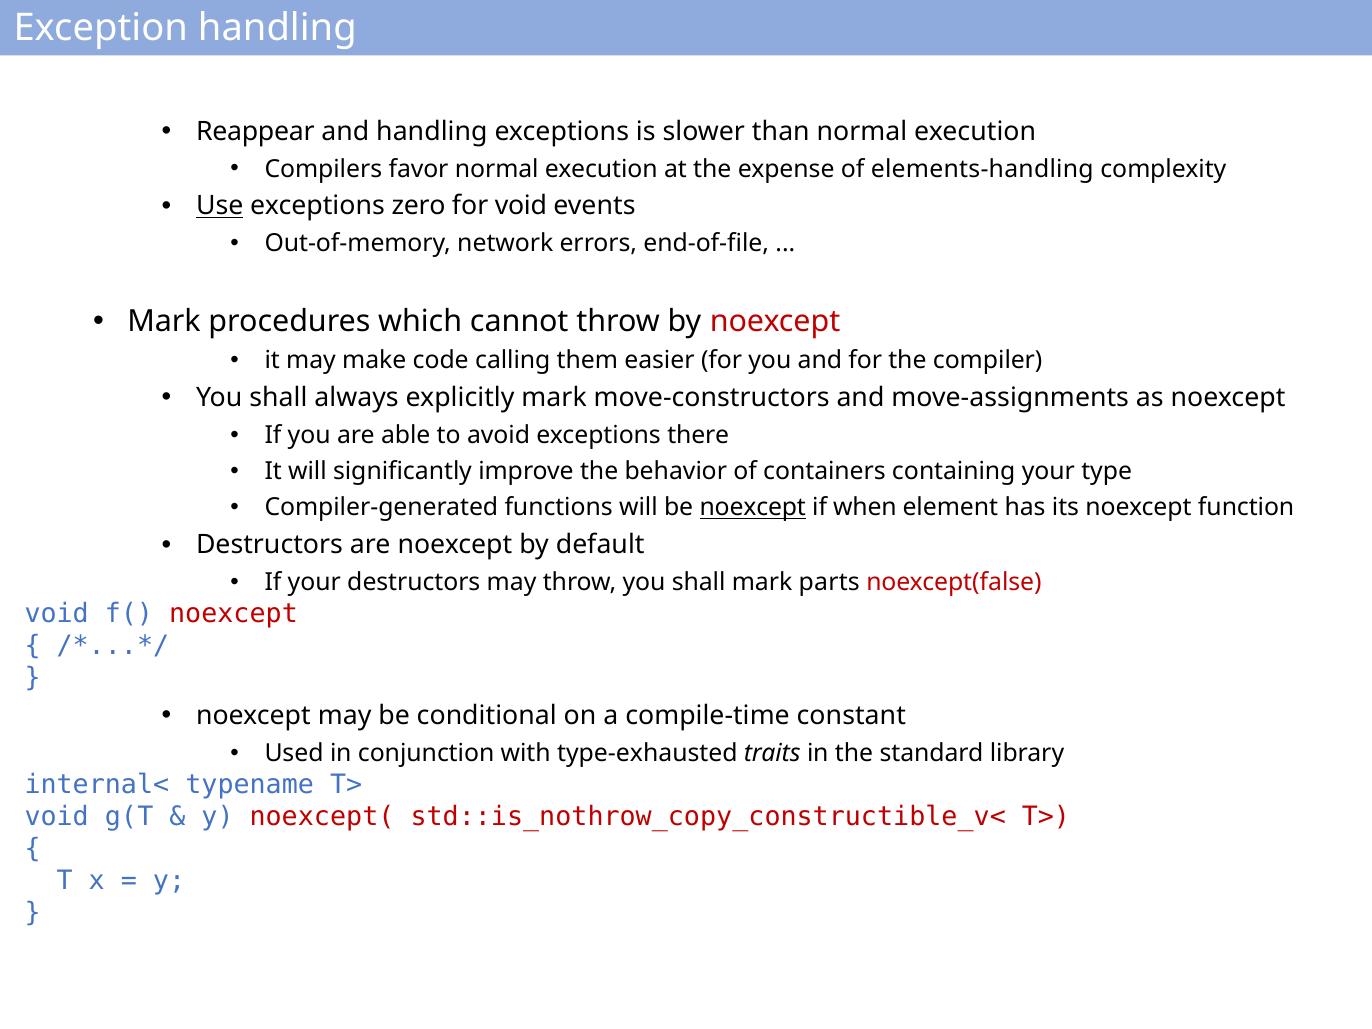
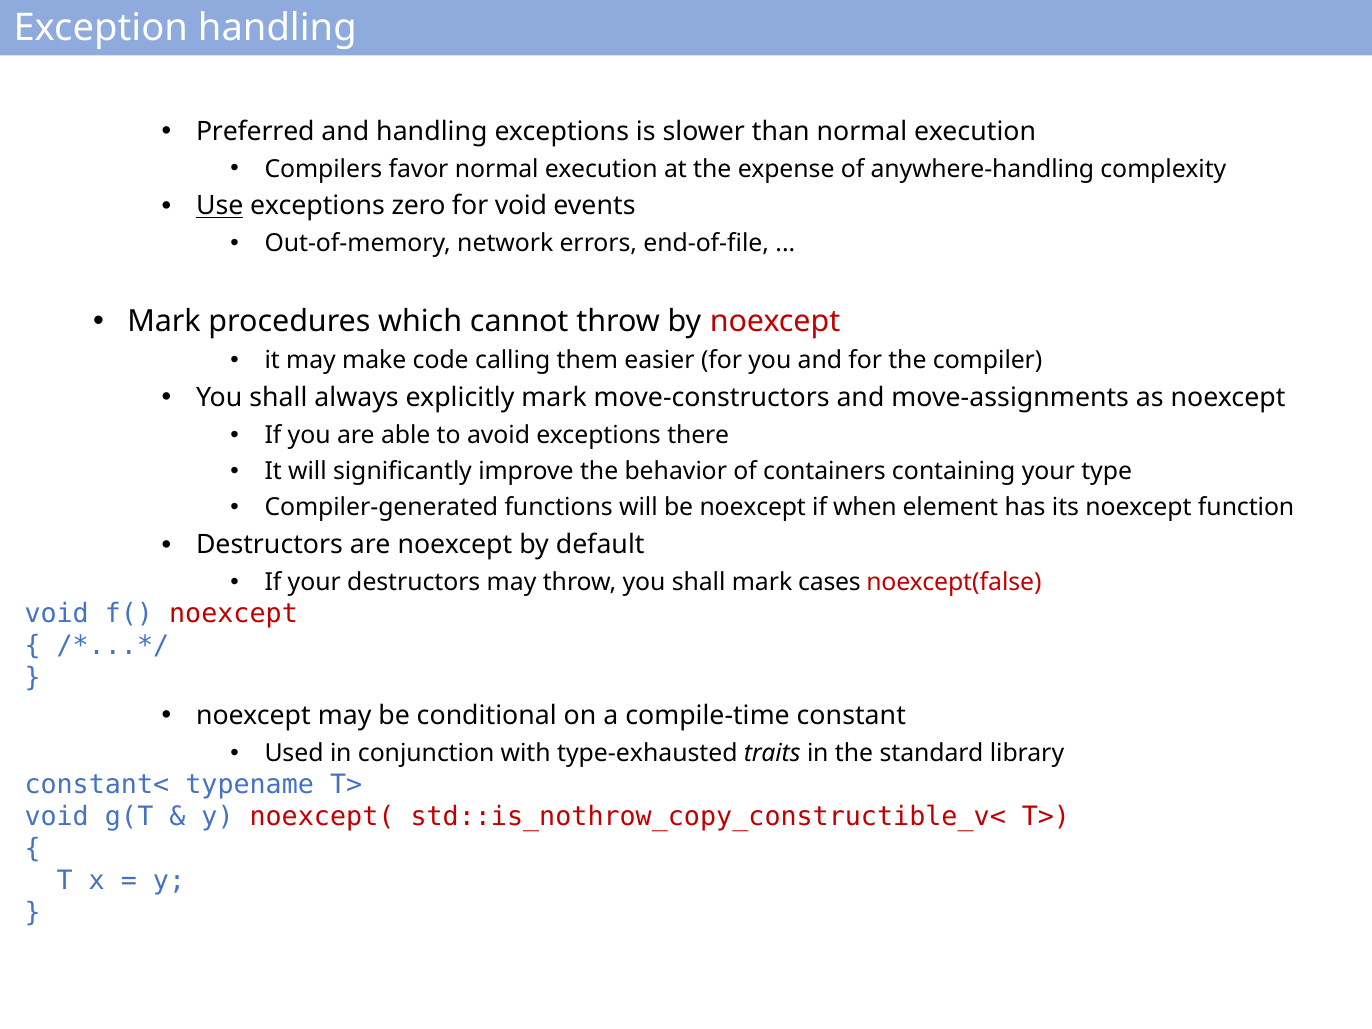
Reappear: Reappear -> Preferred (255, 132)
elements-handling: elements-handling -> anywhere-handling (982, 169)
noexcept underline: present -> none (753, 508)
parts: parts -> cases (830, 582)
internal<: internal< -> constant< (97, 785)
